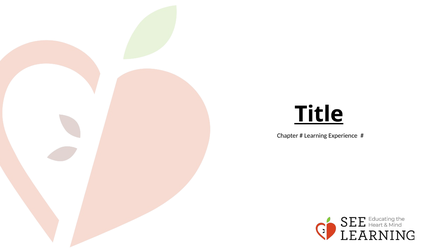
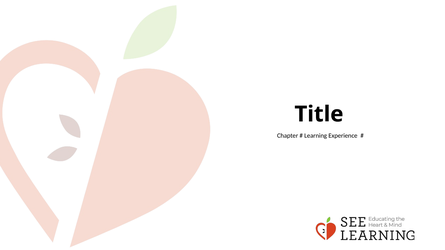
Title underline: present -> none (319, 114)
